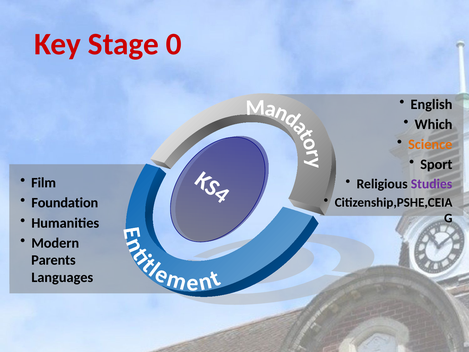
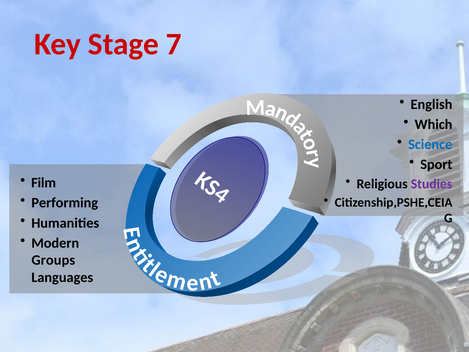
0: 0 -> 7 (174, 44)
Science colour: orange -> blue (430, 144)
Foundation: Foundation -> Performing (65, 203)
Parents: Parents -> Groups (53, 260)
